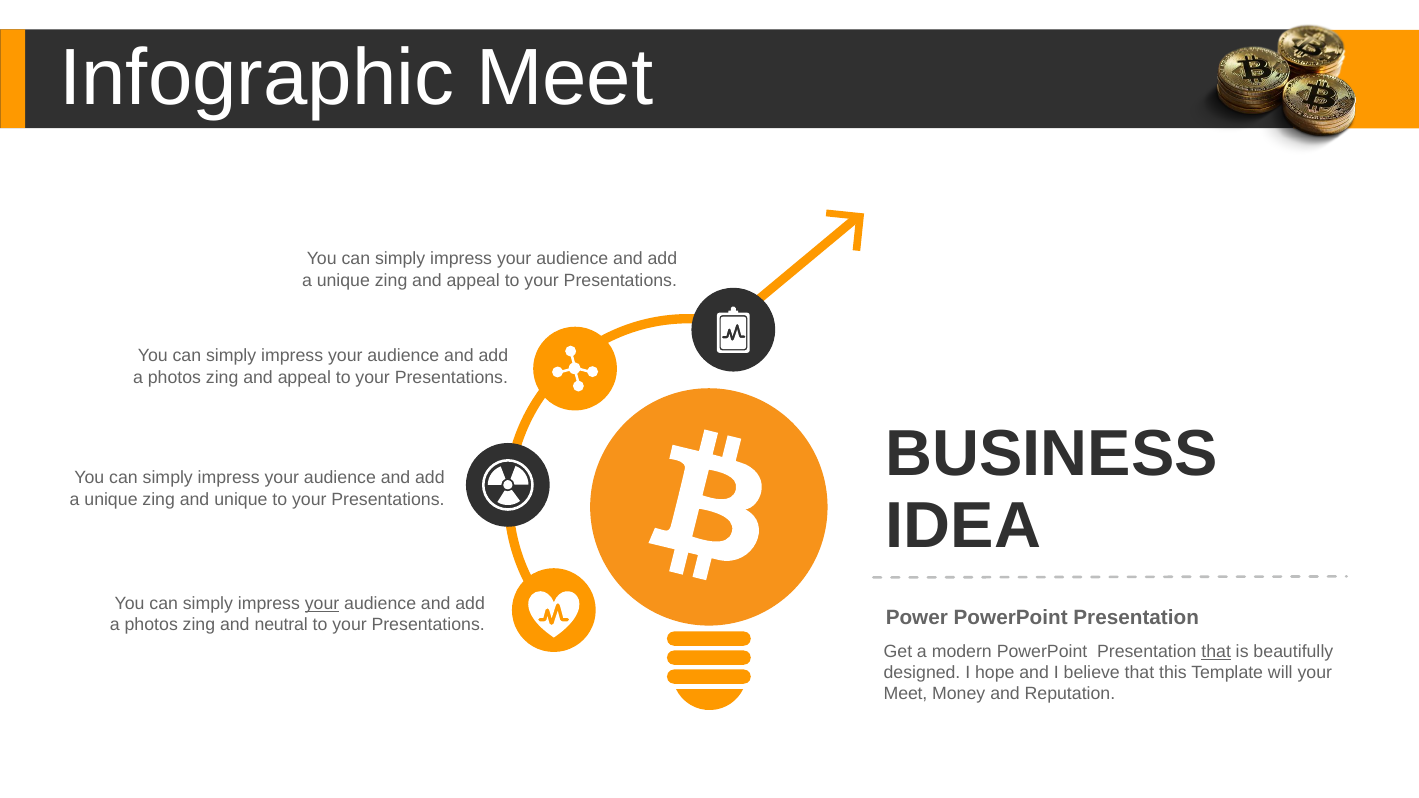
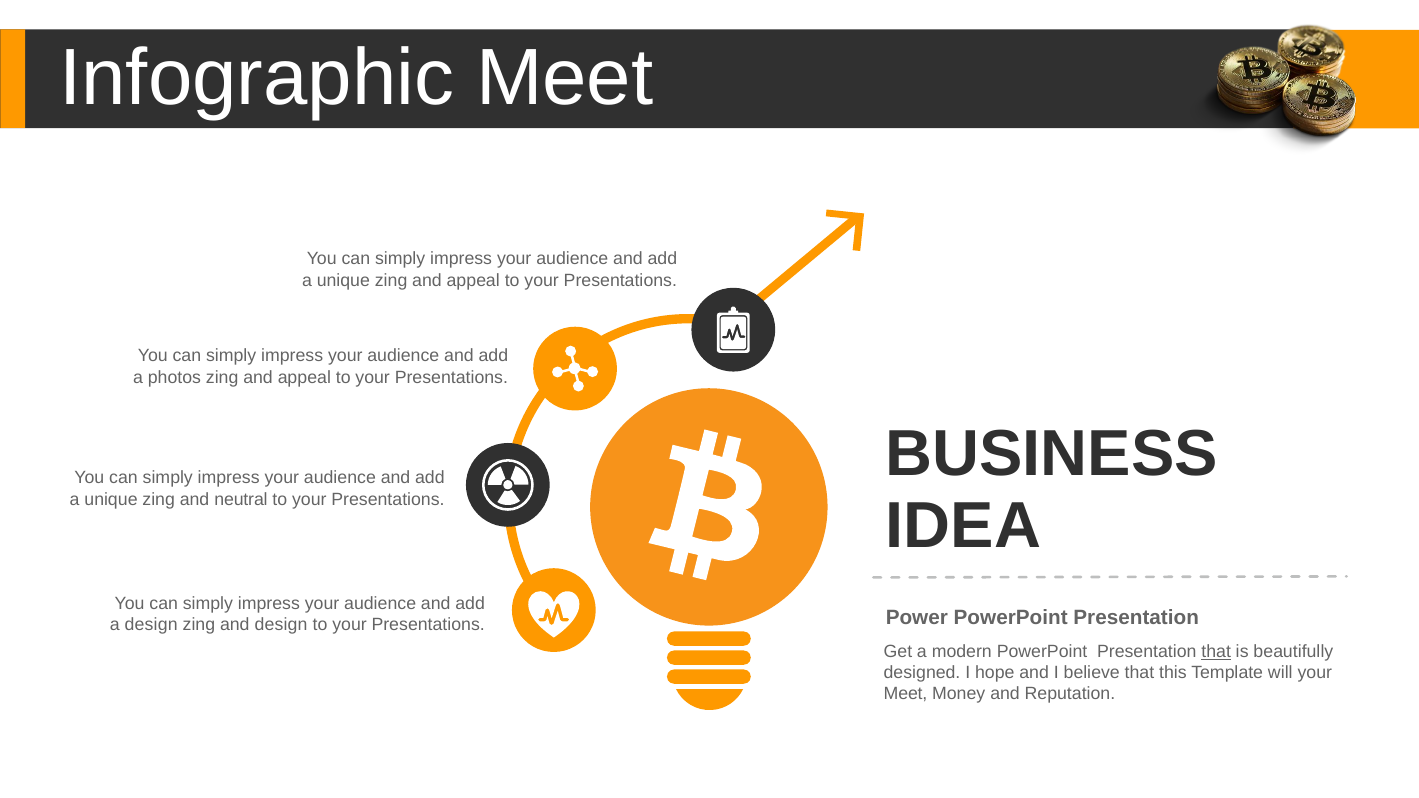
and unique: unique -> neutral (241, 499)
your underline: present -> none (322, 604)
photos: photos -> design (151, 625)
and neutral: neutral -> design (281, 625)
